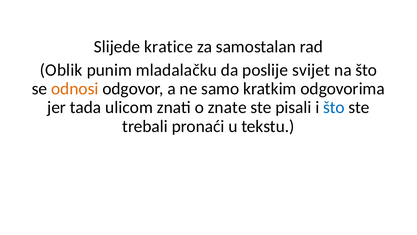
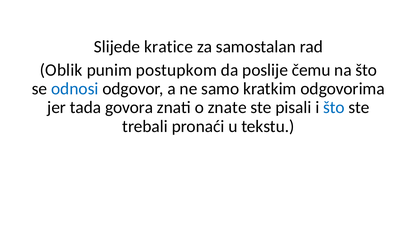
mladalačku: mladalačku -> postupkom (176, 70)
svijet: svijet -> čemu (311, 70)
odnosi colour: orange -> blue (75, 89)
ulicom: ulicom -> govora (129, 107)
